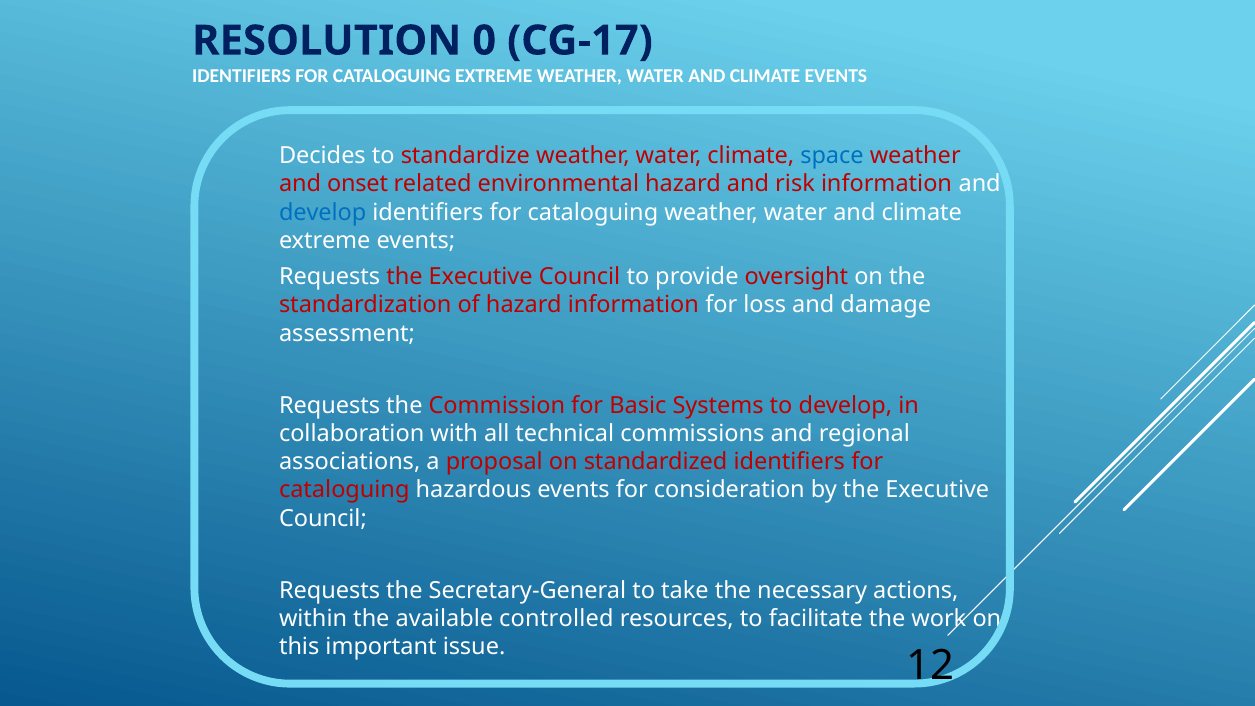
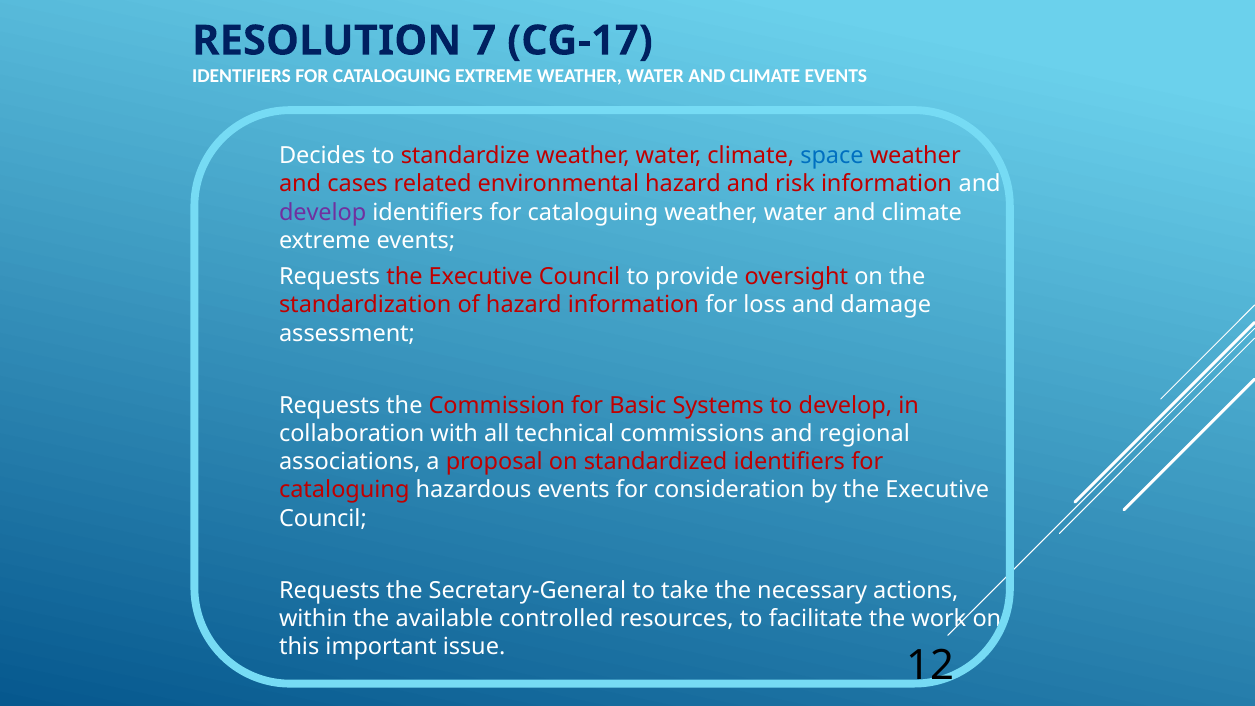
0: 0 -> 7 (484, 41)
onset: onset -> cases (357, 184)
develop colour: blue -> purple (323, 212)
